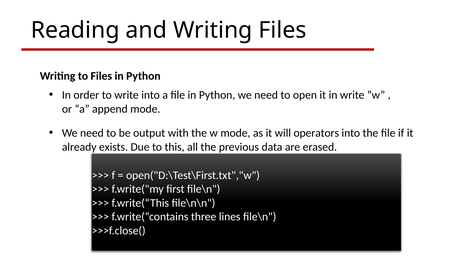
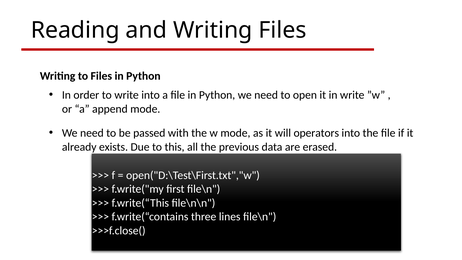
output: output -> passed (149, 133)
